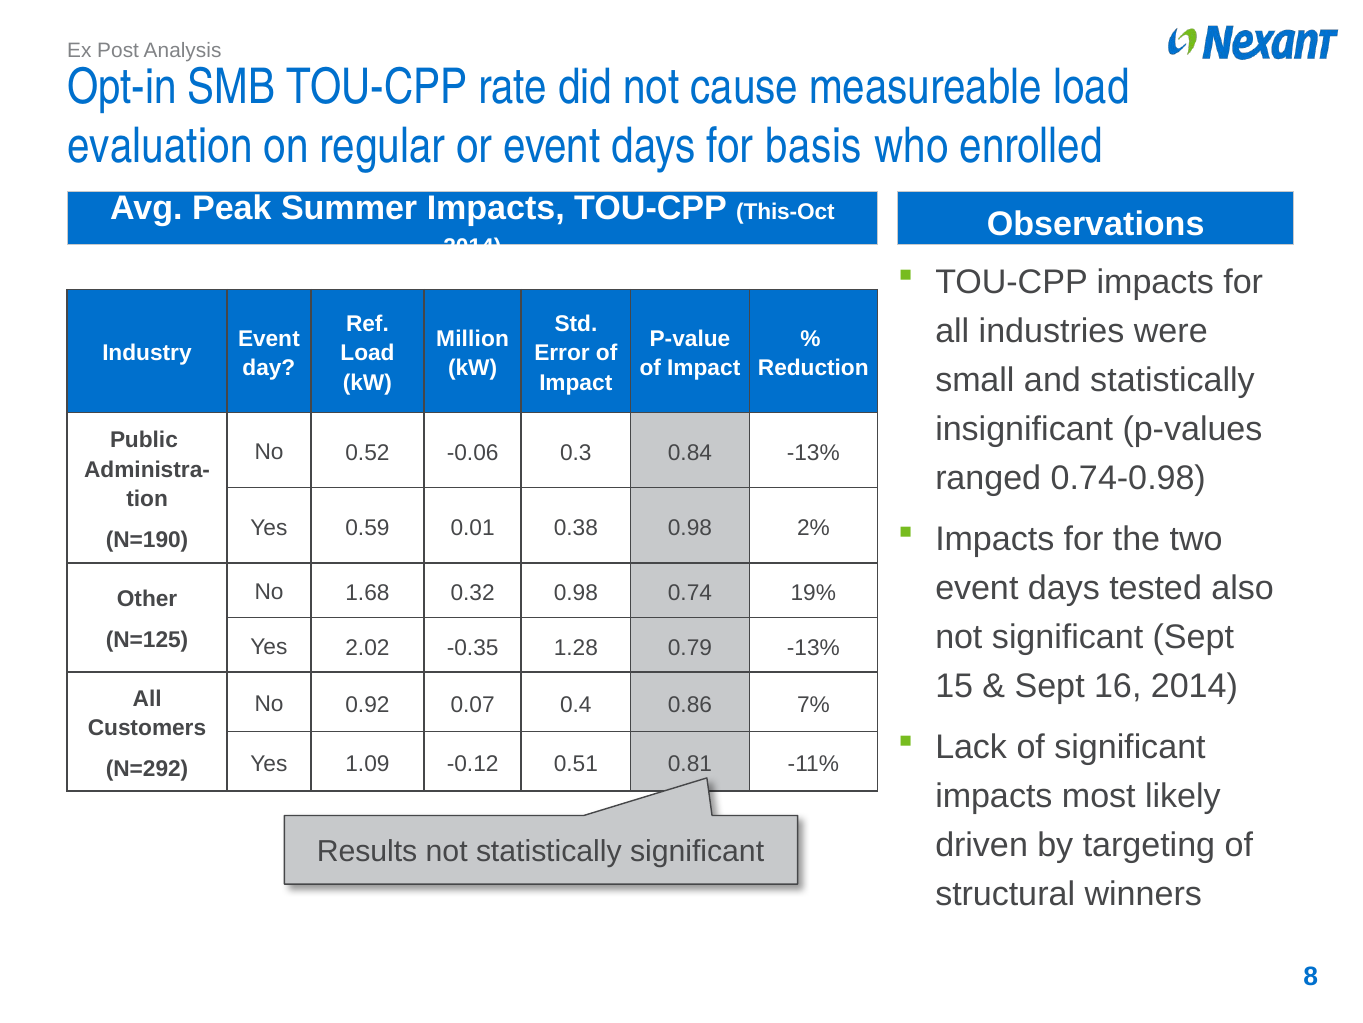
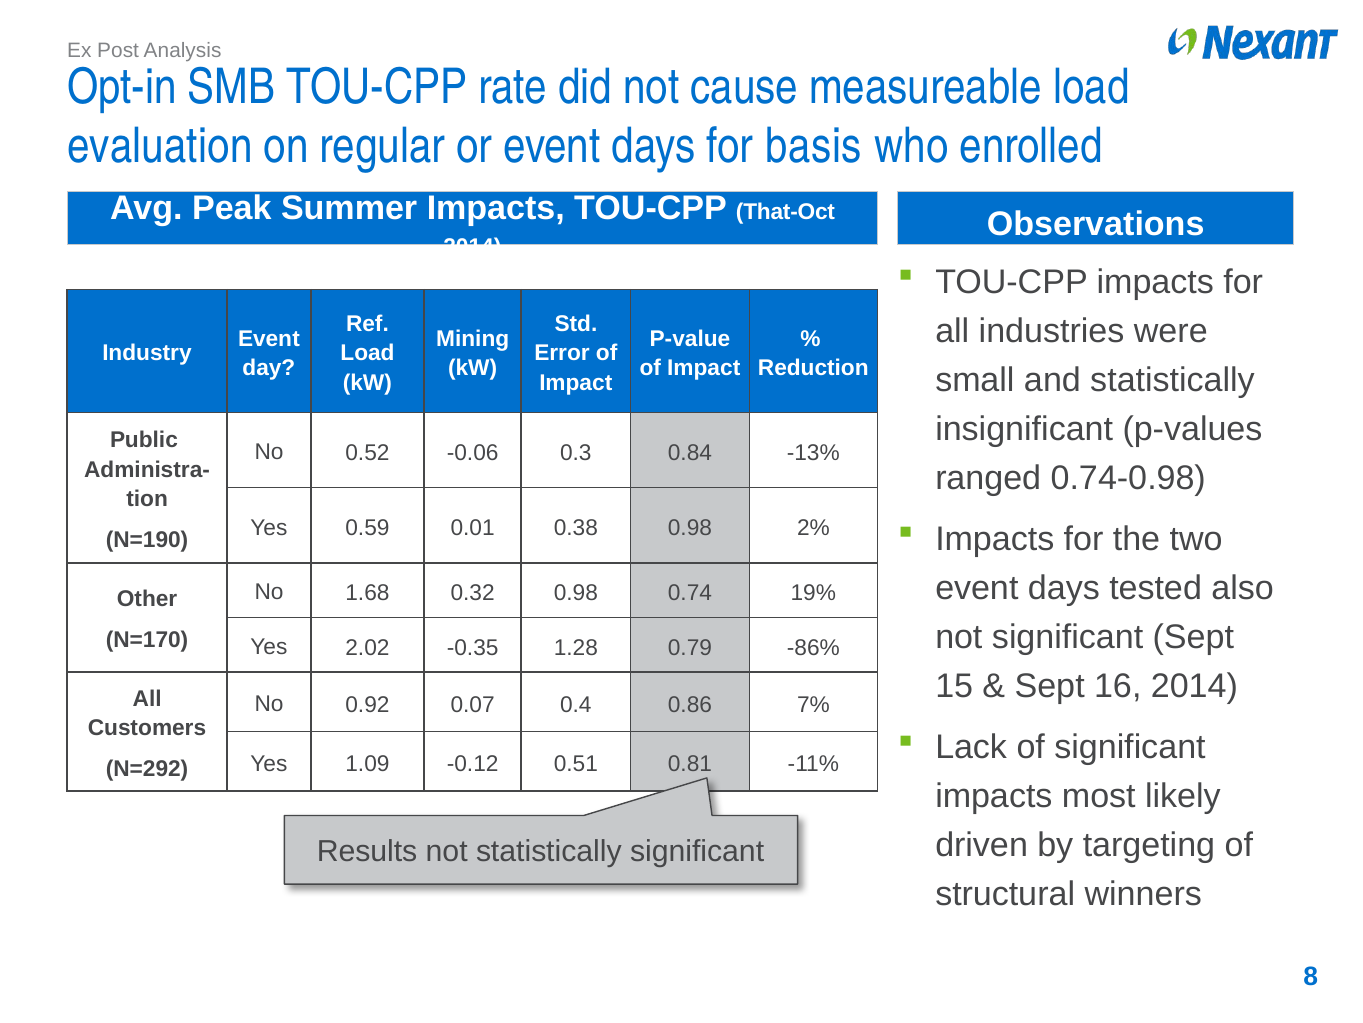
This-Oct: This-Oct -> That-Oct (785, 211)
Million: Million -> Mining (473, 339)
N=125: N=125 -> N=170 (147, 640)
0.79 -13%: -13% -> -86% (813, 647)
